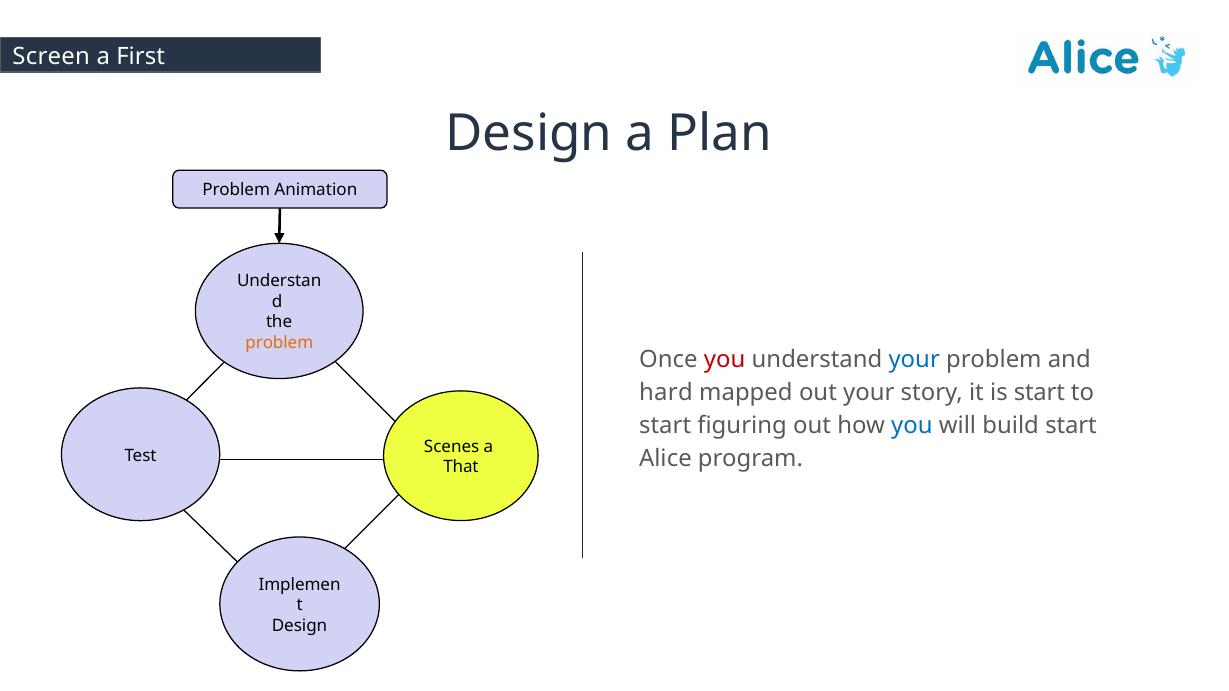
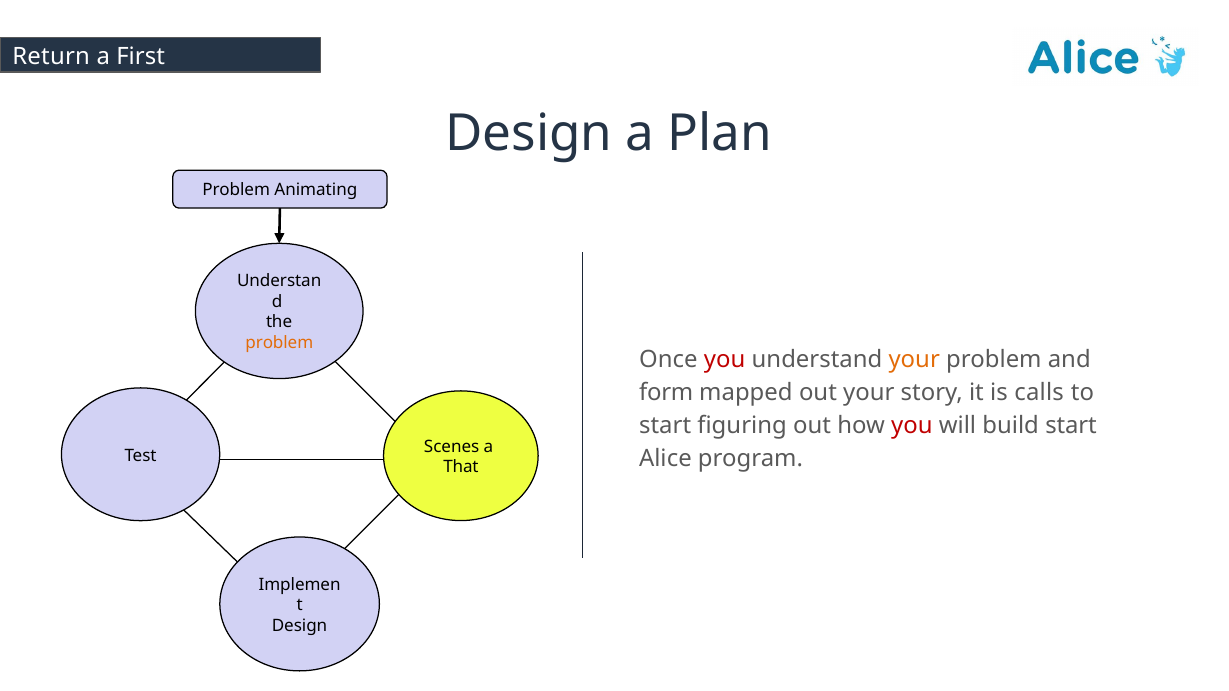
Screen: Screen -> Return (51, 56)
Animation: Animation -> Animating (316, 190)
your colour: blue -> orange (914, 360)
hard: hard -> form (666, 393)
is start: start -> calls (1039, 393)
you colour: blue -> red (912, 425)
